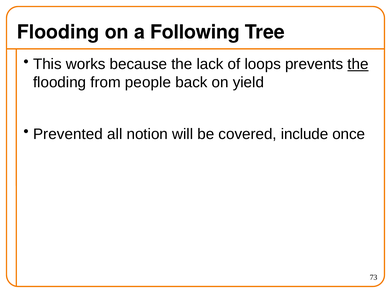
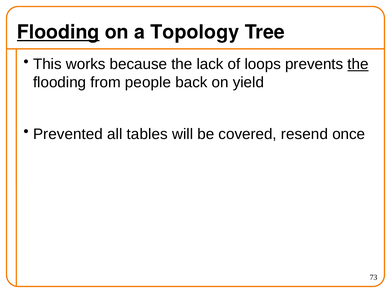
Flooding underline: none -> present (58, 32)
Following: Following -> Topology (195, 32)
notion: notion -> tables (147, 134)
include: include -> resend (304, 134)
